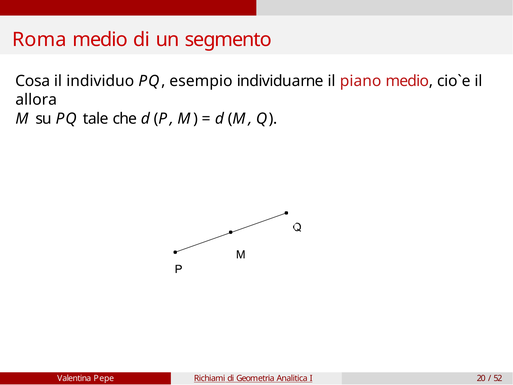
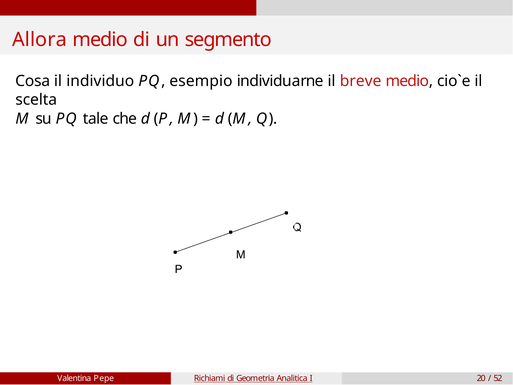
Roma: Roma -> Allora (39, 40)
piano: piano -> breve (361, 81)
allora: allora -> scelta (36, 100)
